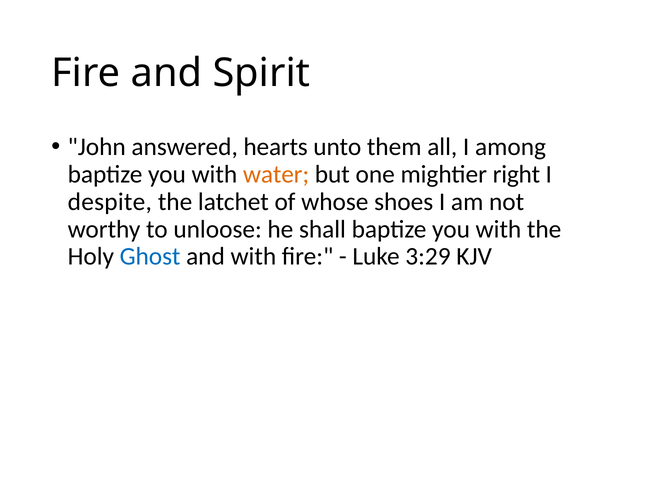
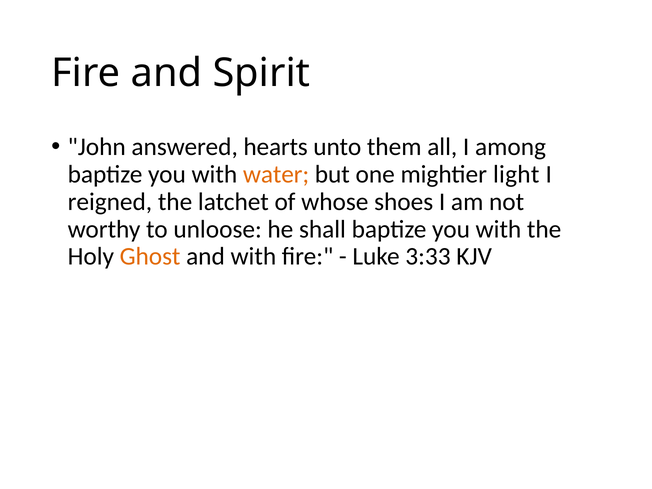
right: right -> light (516, 174)
despite: despite -> reigned (110, 202)
Ghost colour: blue -> orange (150, 257)
3:29: 3:29 -> 3:33 (428, 257)
